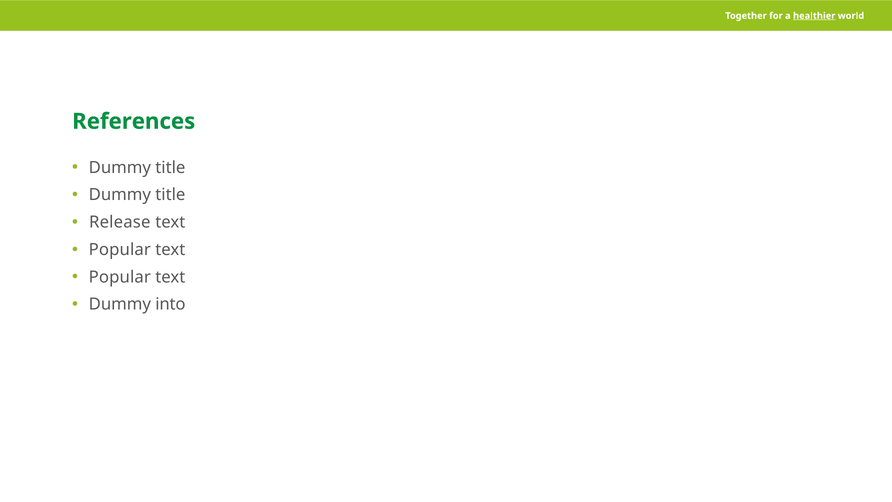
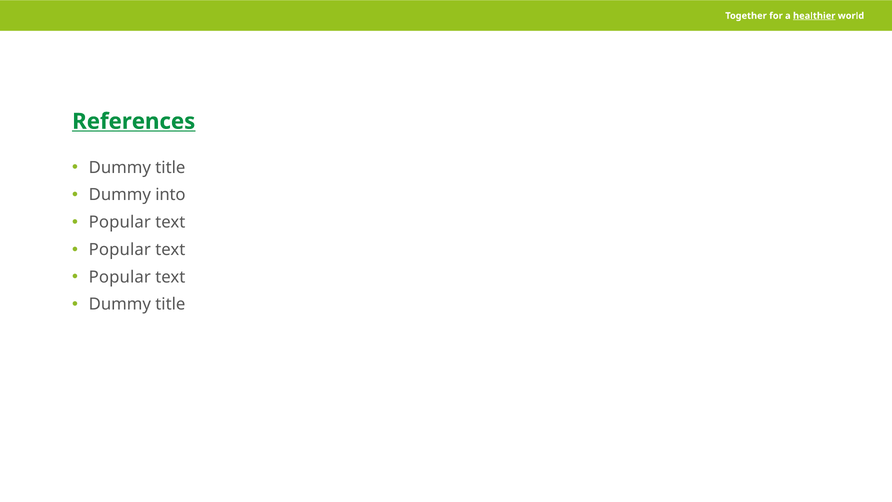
References underline: none -> present (134, 121)
title: title -> into (170, 195)
Release: Release -> Popular (120, 222)
into: into -> title (170, 304)
